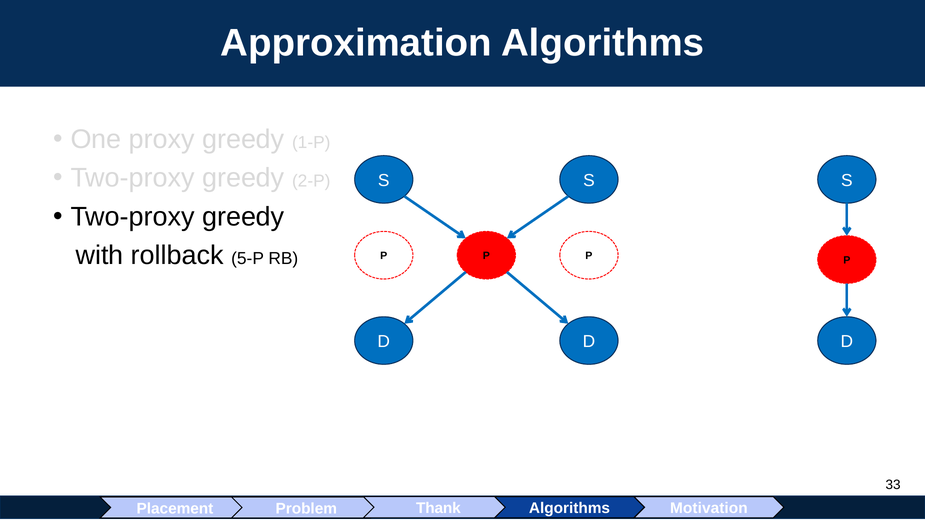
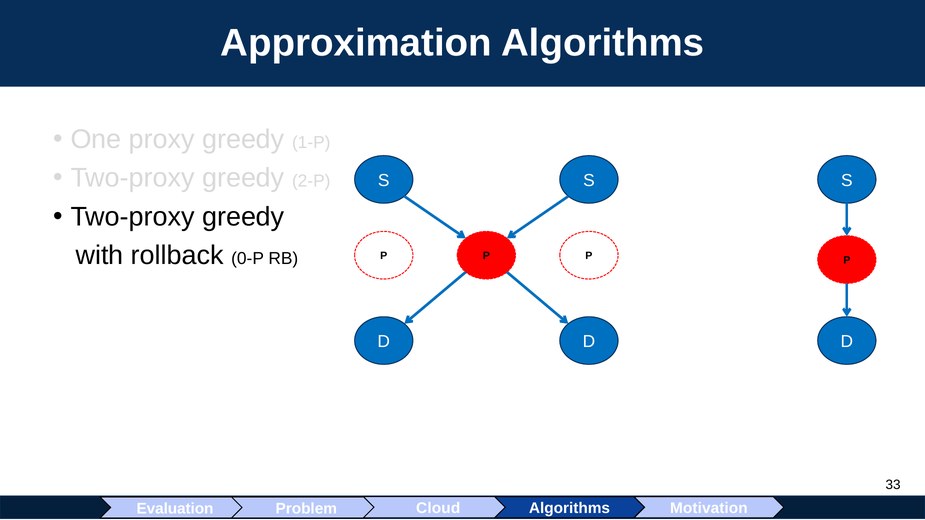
5-P: 5-P -> 0-P (248, 259)
Placement: Placement -> Evaluation (175, 509)
Thank: Thank -> Cloud (438, 509)
